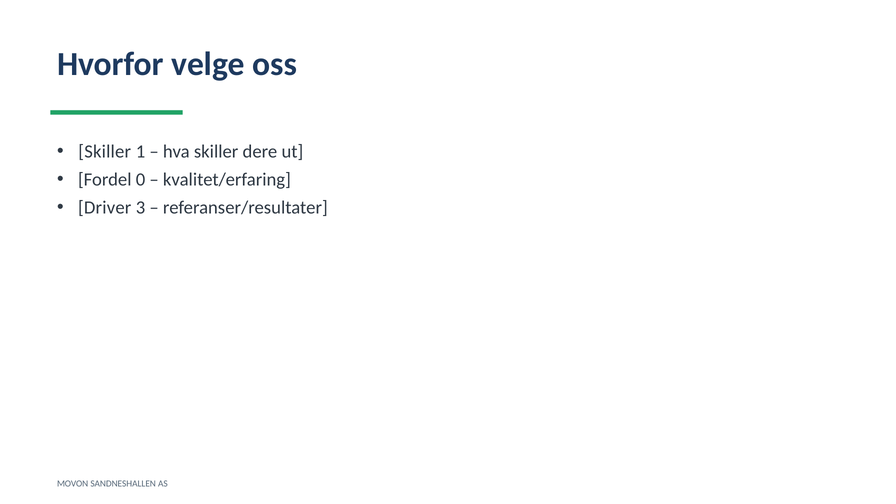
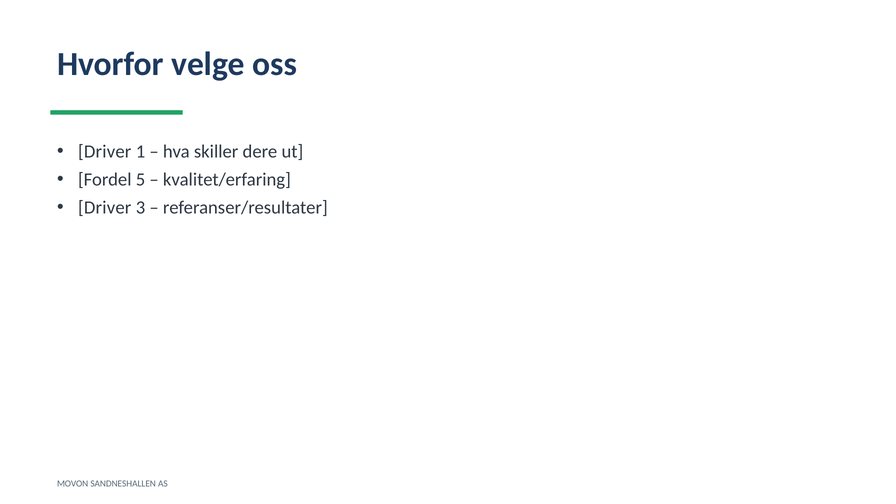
Skiller: Skiller -> Driver (105, 152)
0: 0 -> 5 (141, 180)
